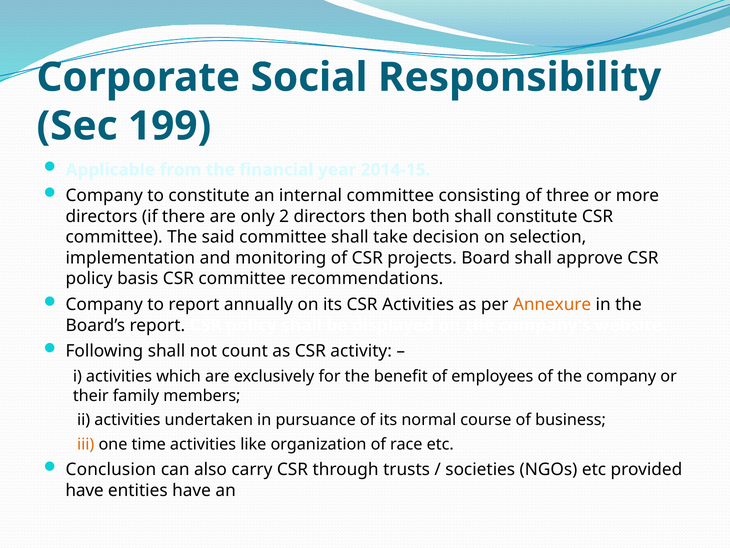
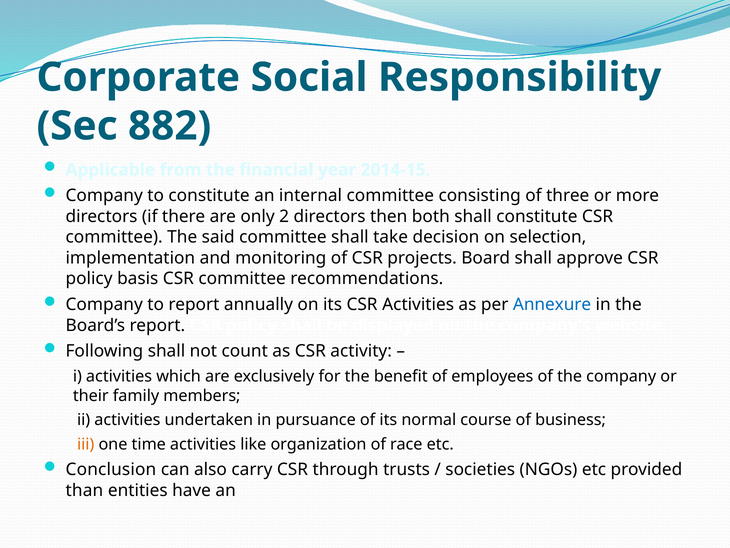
199: 199 -> 882 (170, 126)
Annexure colour: orange -> blue (552, 304)
have: have -> than (84, 490)
